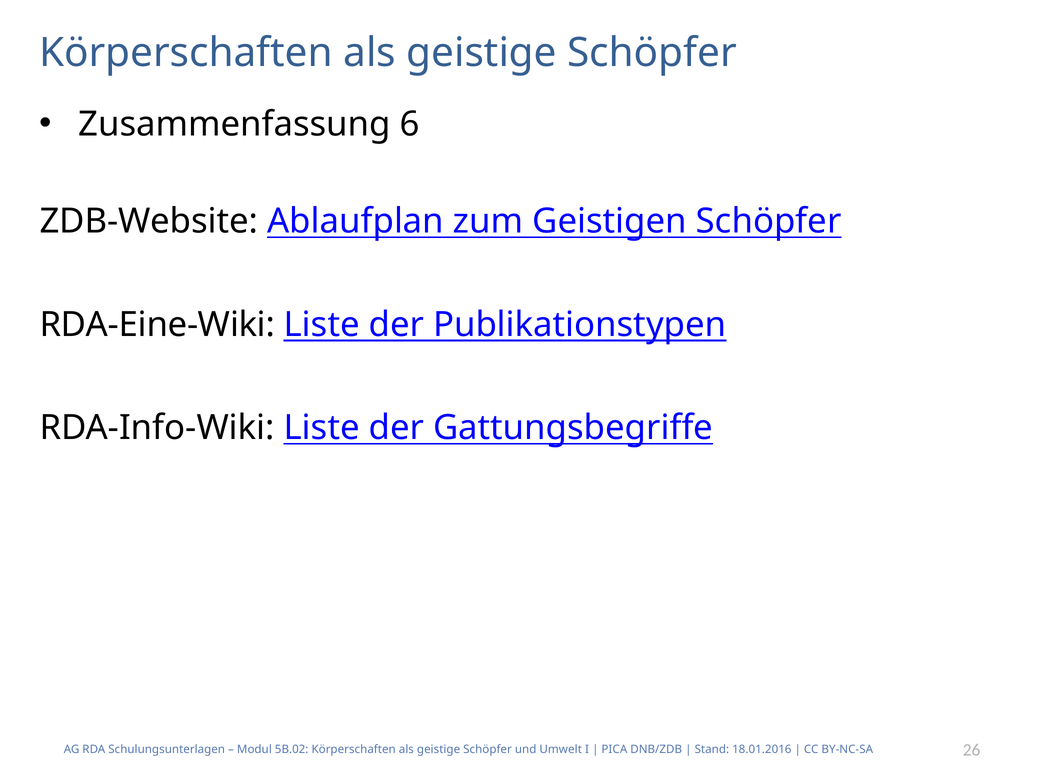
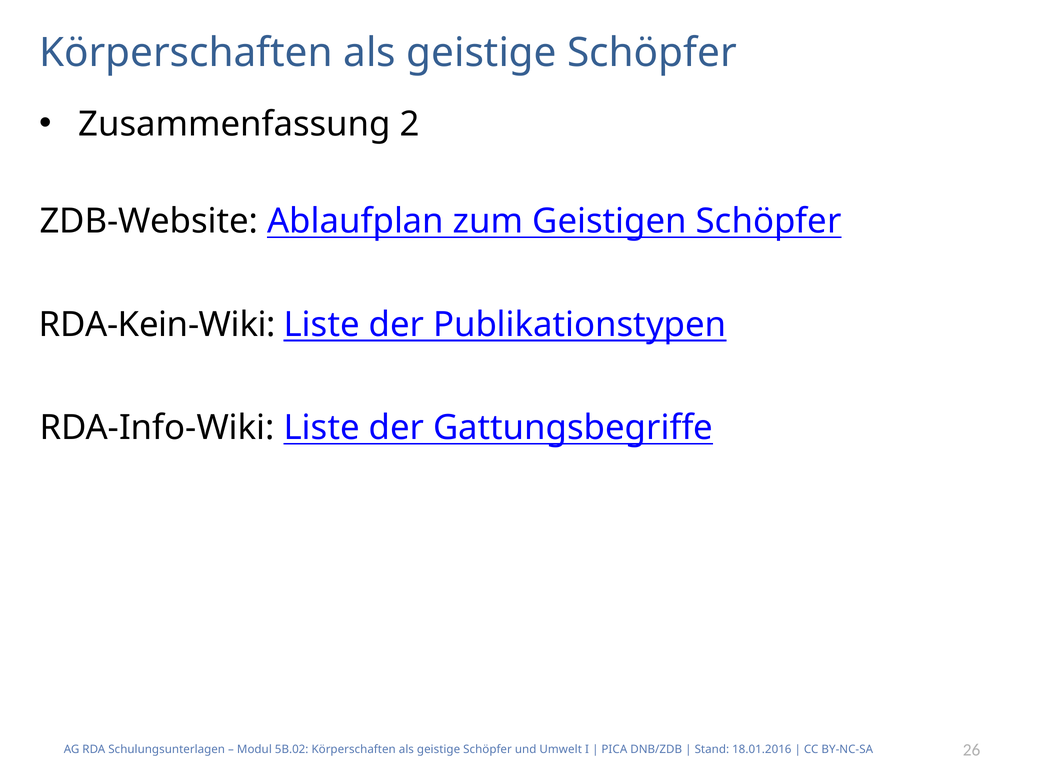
6: 6 -> 2 (410, 124)
RDA-Eine-Wiki: RDA-Eine-Wiki -> RDA-Kein-Wiki (157, 324)
